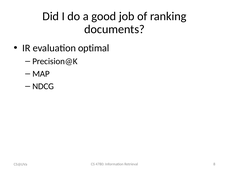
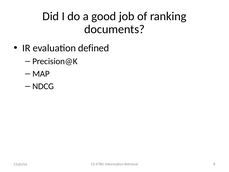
optimal: optimal -> defined (94, 48)
